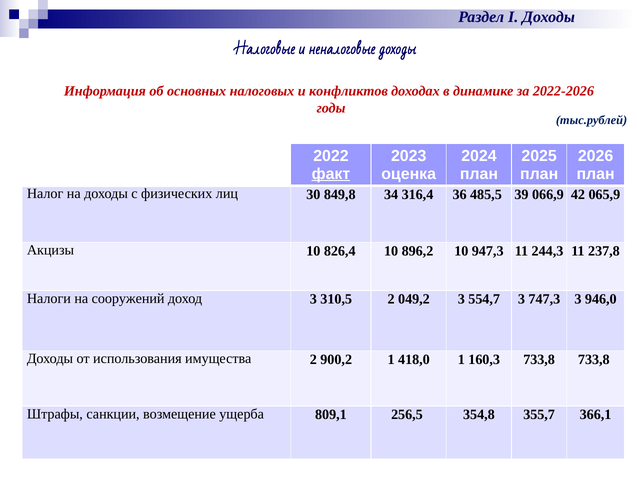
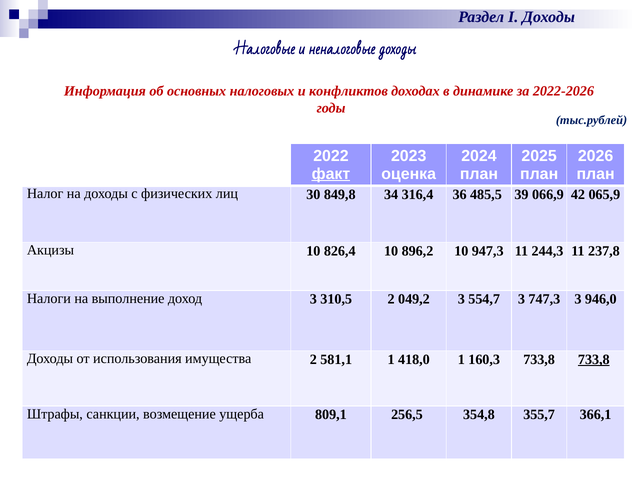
сооружений: сооружений -> выполнение (128, 298)
900,2: 900,2 -> 581,1 (336, 359)
733,8 underline: none -> present (594, 359)
